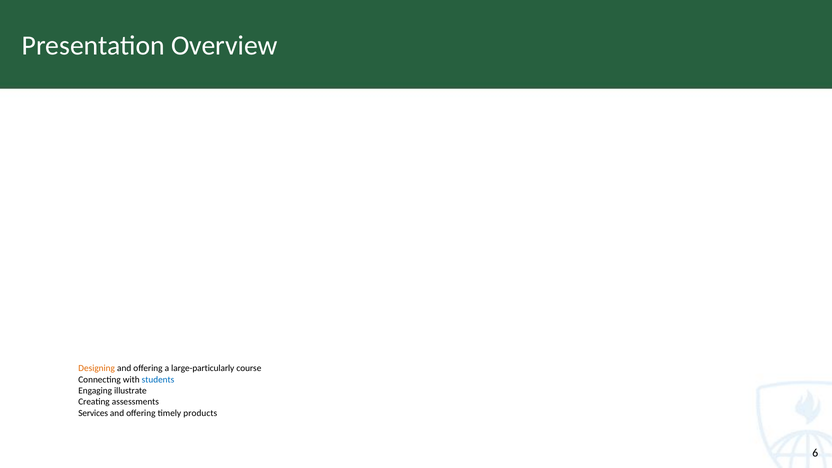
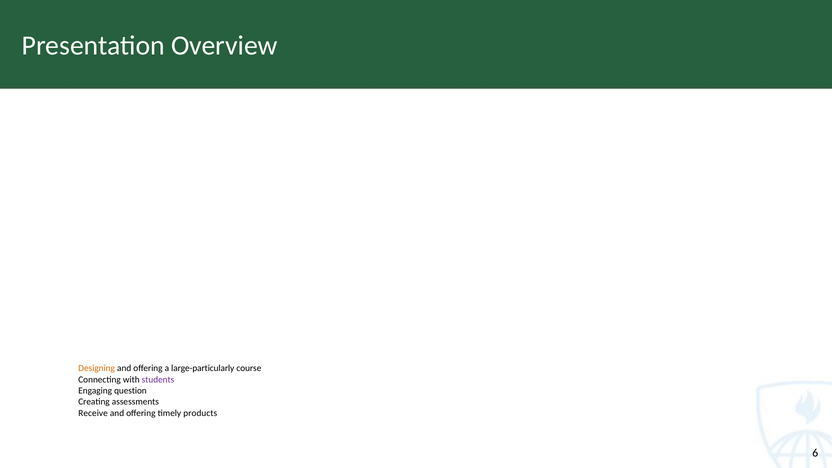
students colour: blue -> purple (158, 380)
illustrate: illustrate -> question (130, 391)
Services: Services -> Receive (93, 413)
